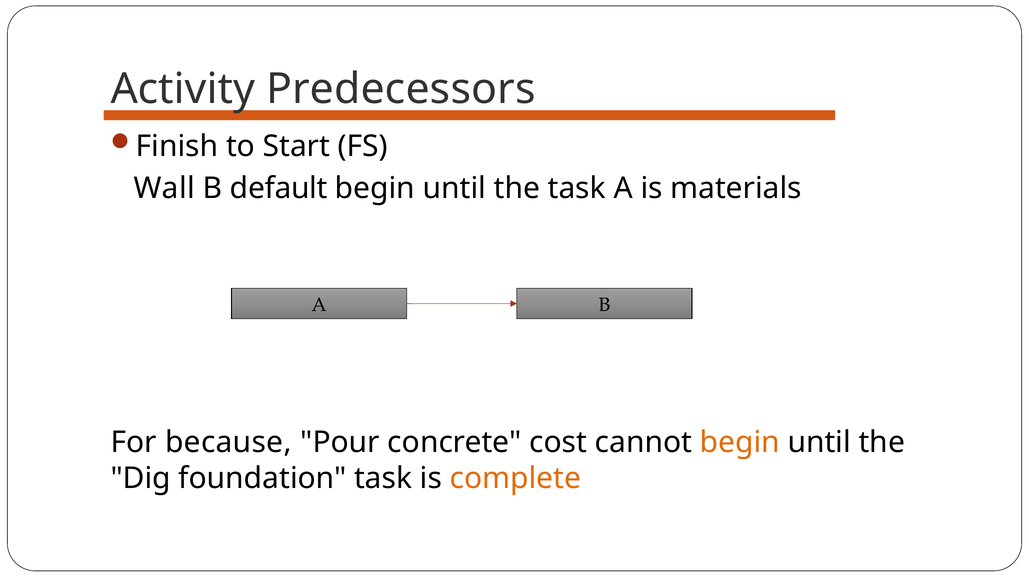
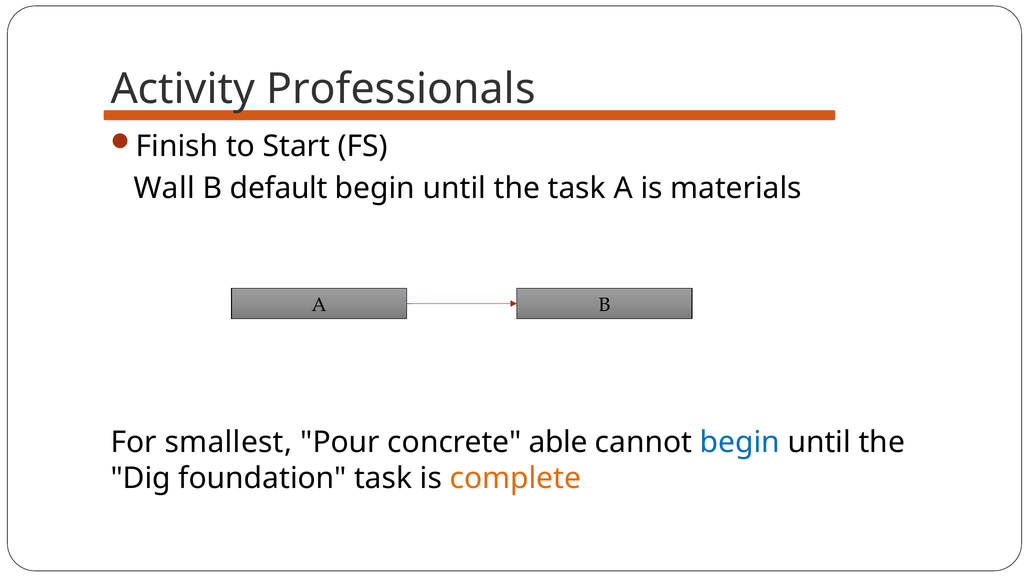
Predecessors: Predecessors -> Professionals (401, 89)
because: because -> smallest (228, 442)
cost: cost -> able (558, 442)
begin colour: orange -> blue (740, 442)
